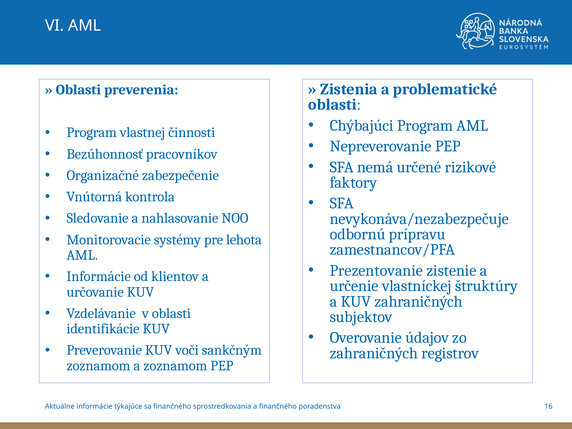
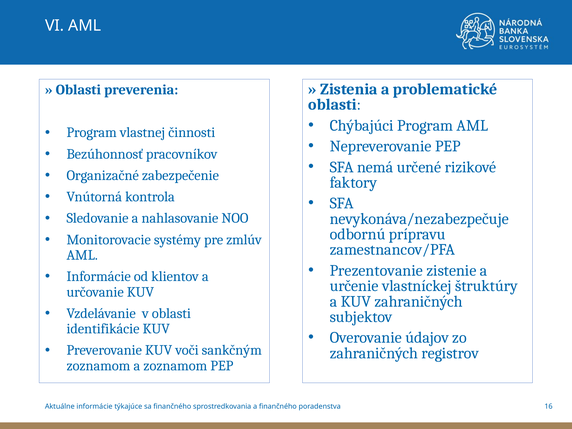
lehota: lehota -> zmlúv (244, 240)
